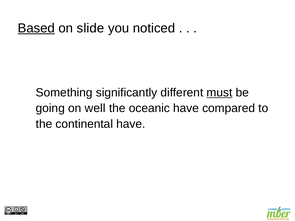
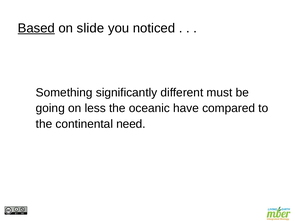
must underline: present -> none (219, 93)
well: well -> less (95, 108)
continental have: have -> need (131, 124)
